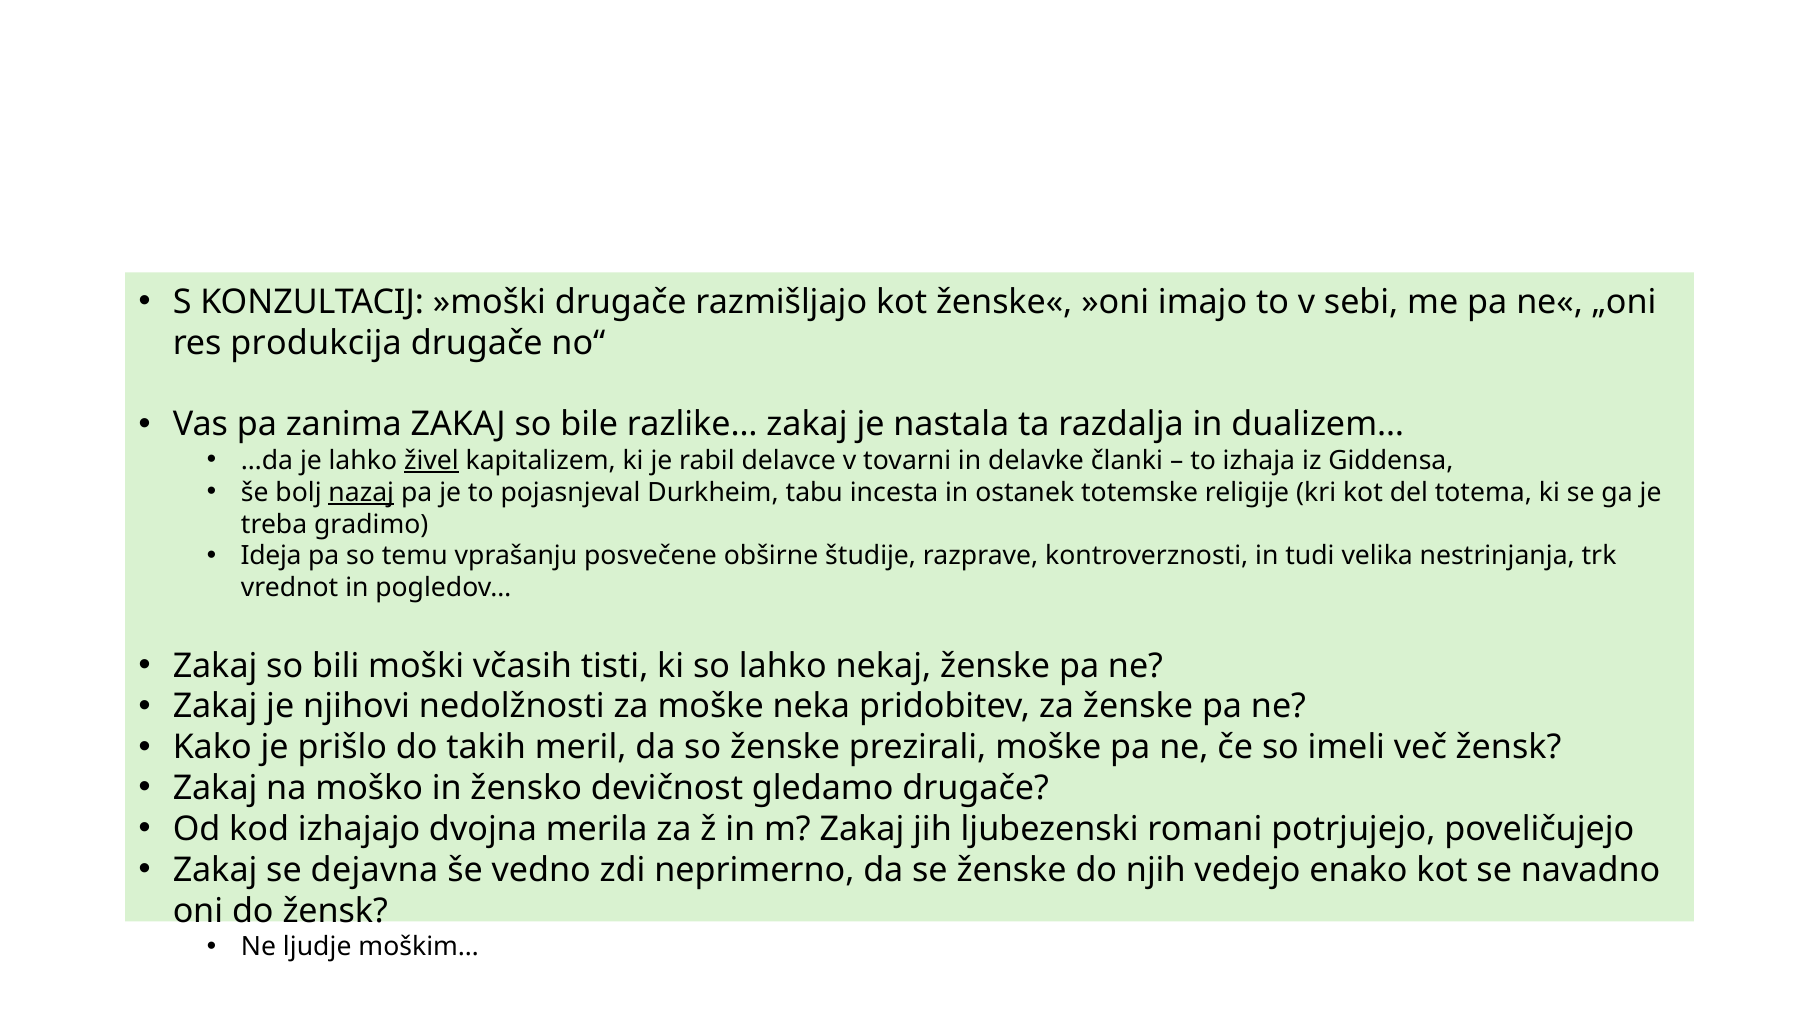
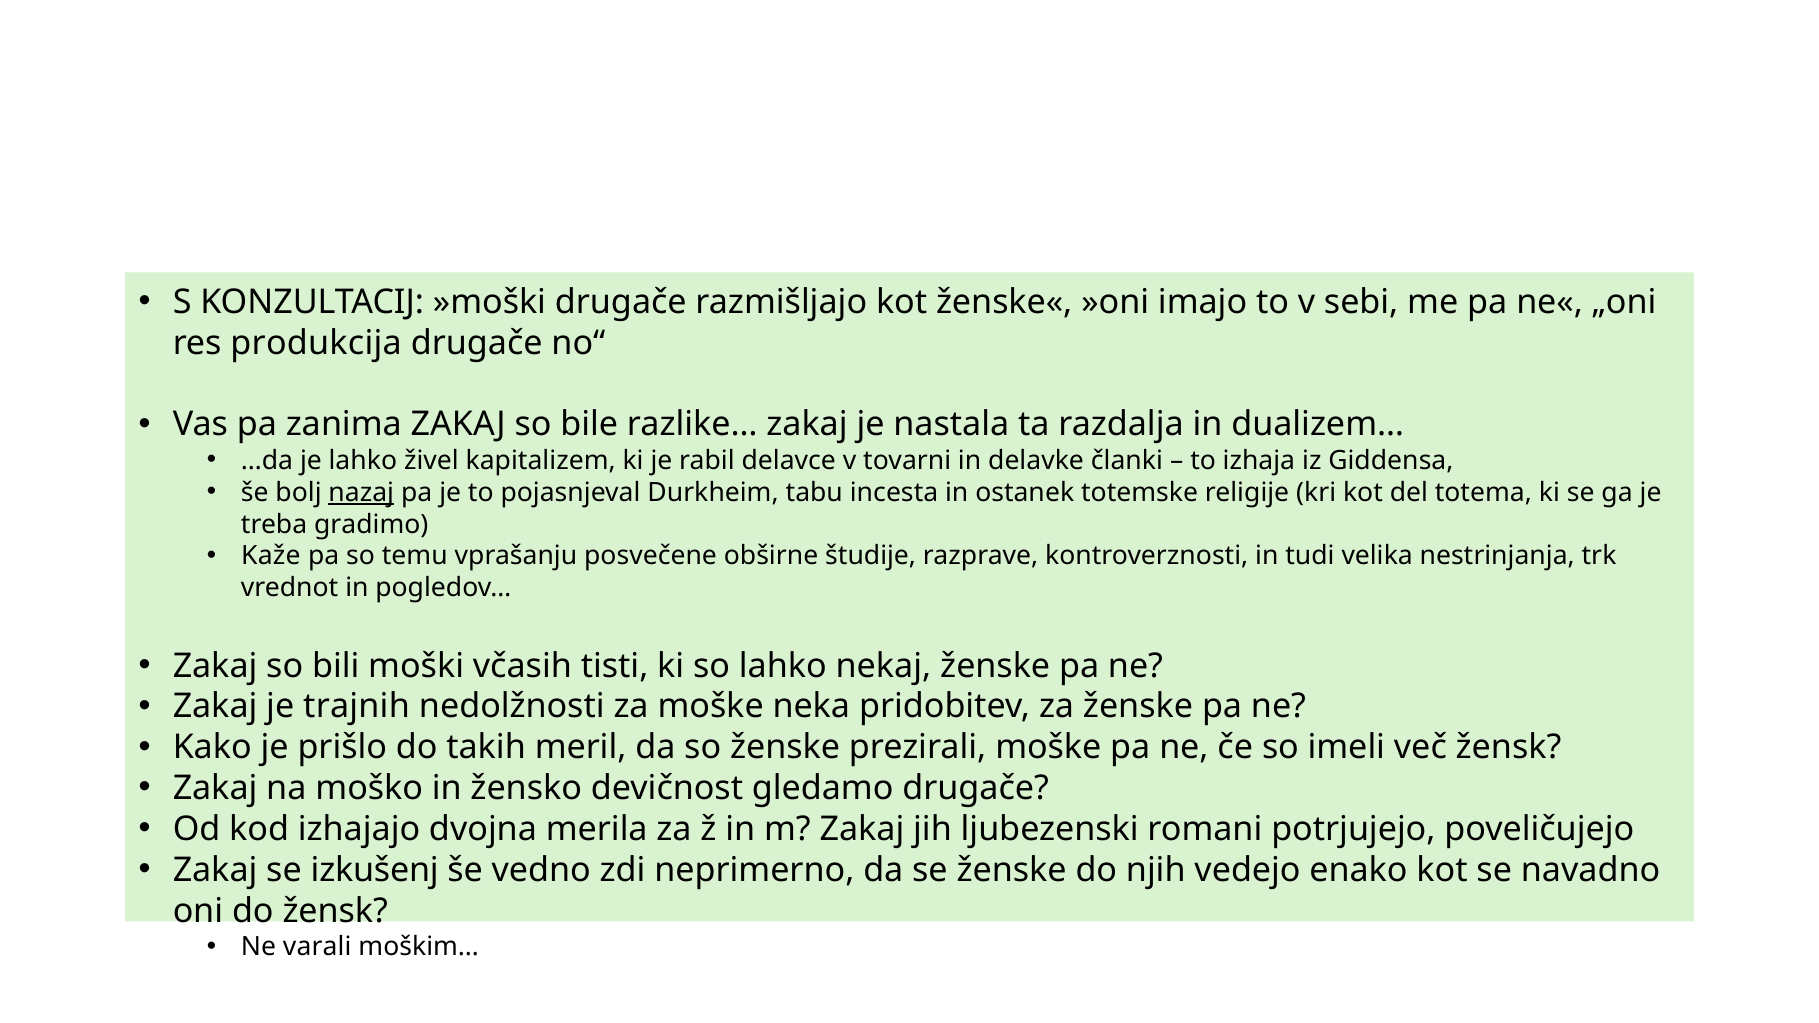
živel underline: present -> none (431, 461)
Ideja: Ideja -> Kaže (271, 556)
njihovi: njihovi -> trajnih (357, 707)
dejavna: dejavna -> izkušenj (375, 871)
ljudje: ljudje -> varali (317, 947)
